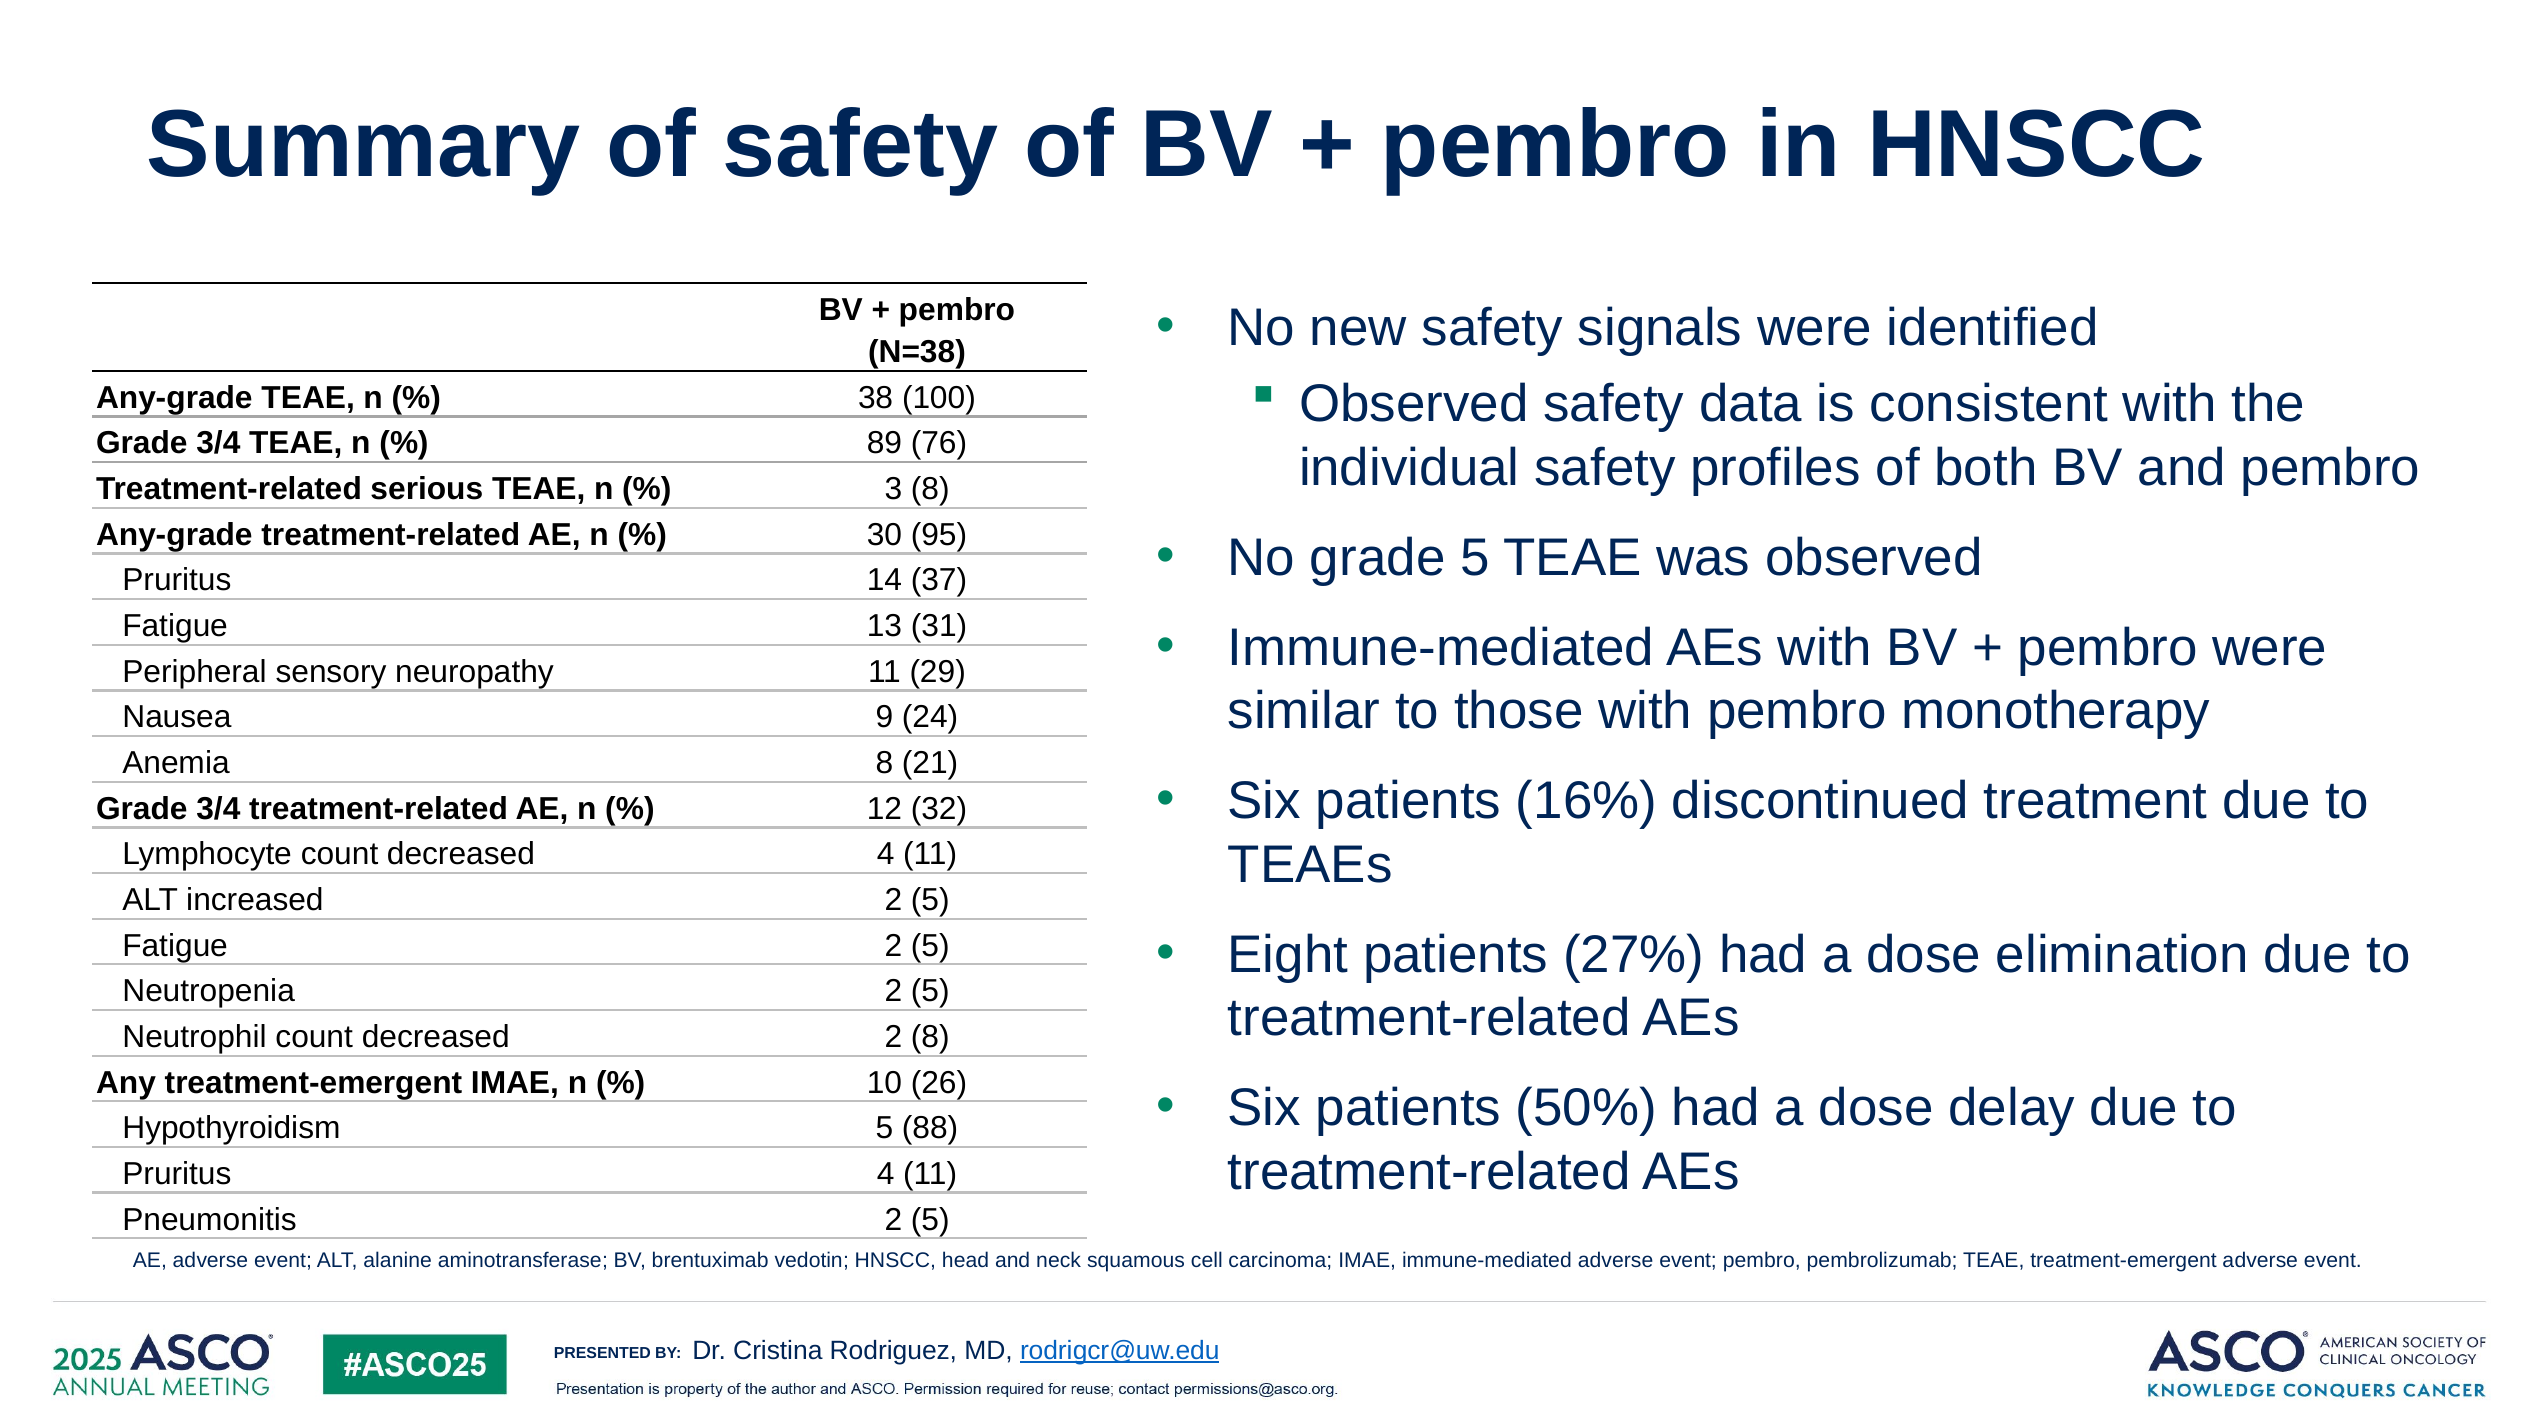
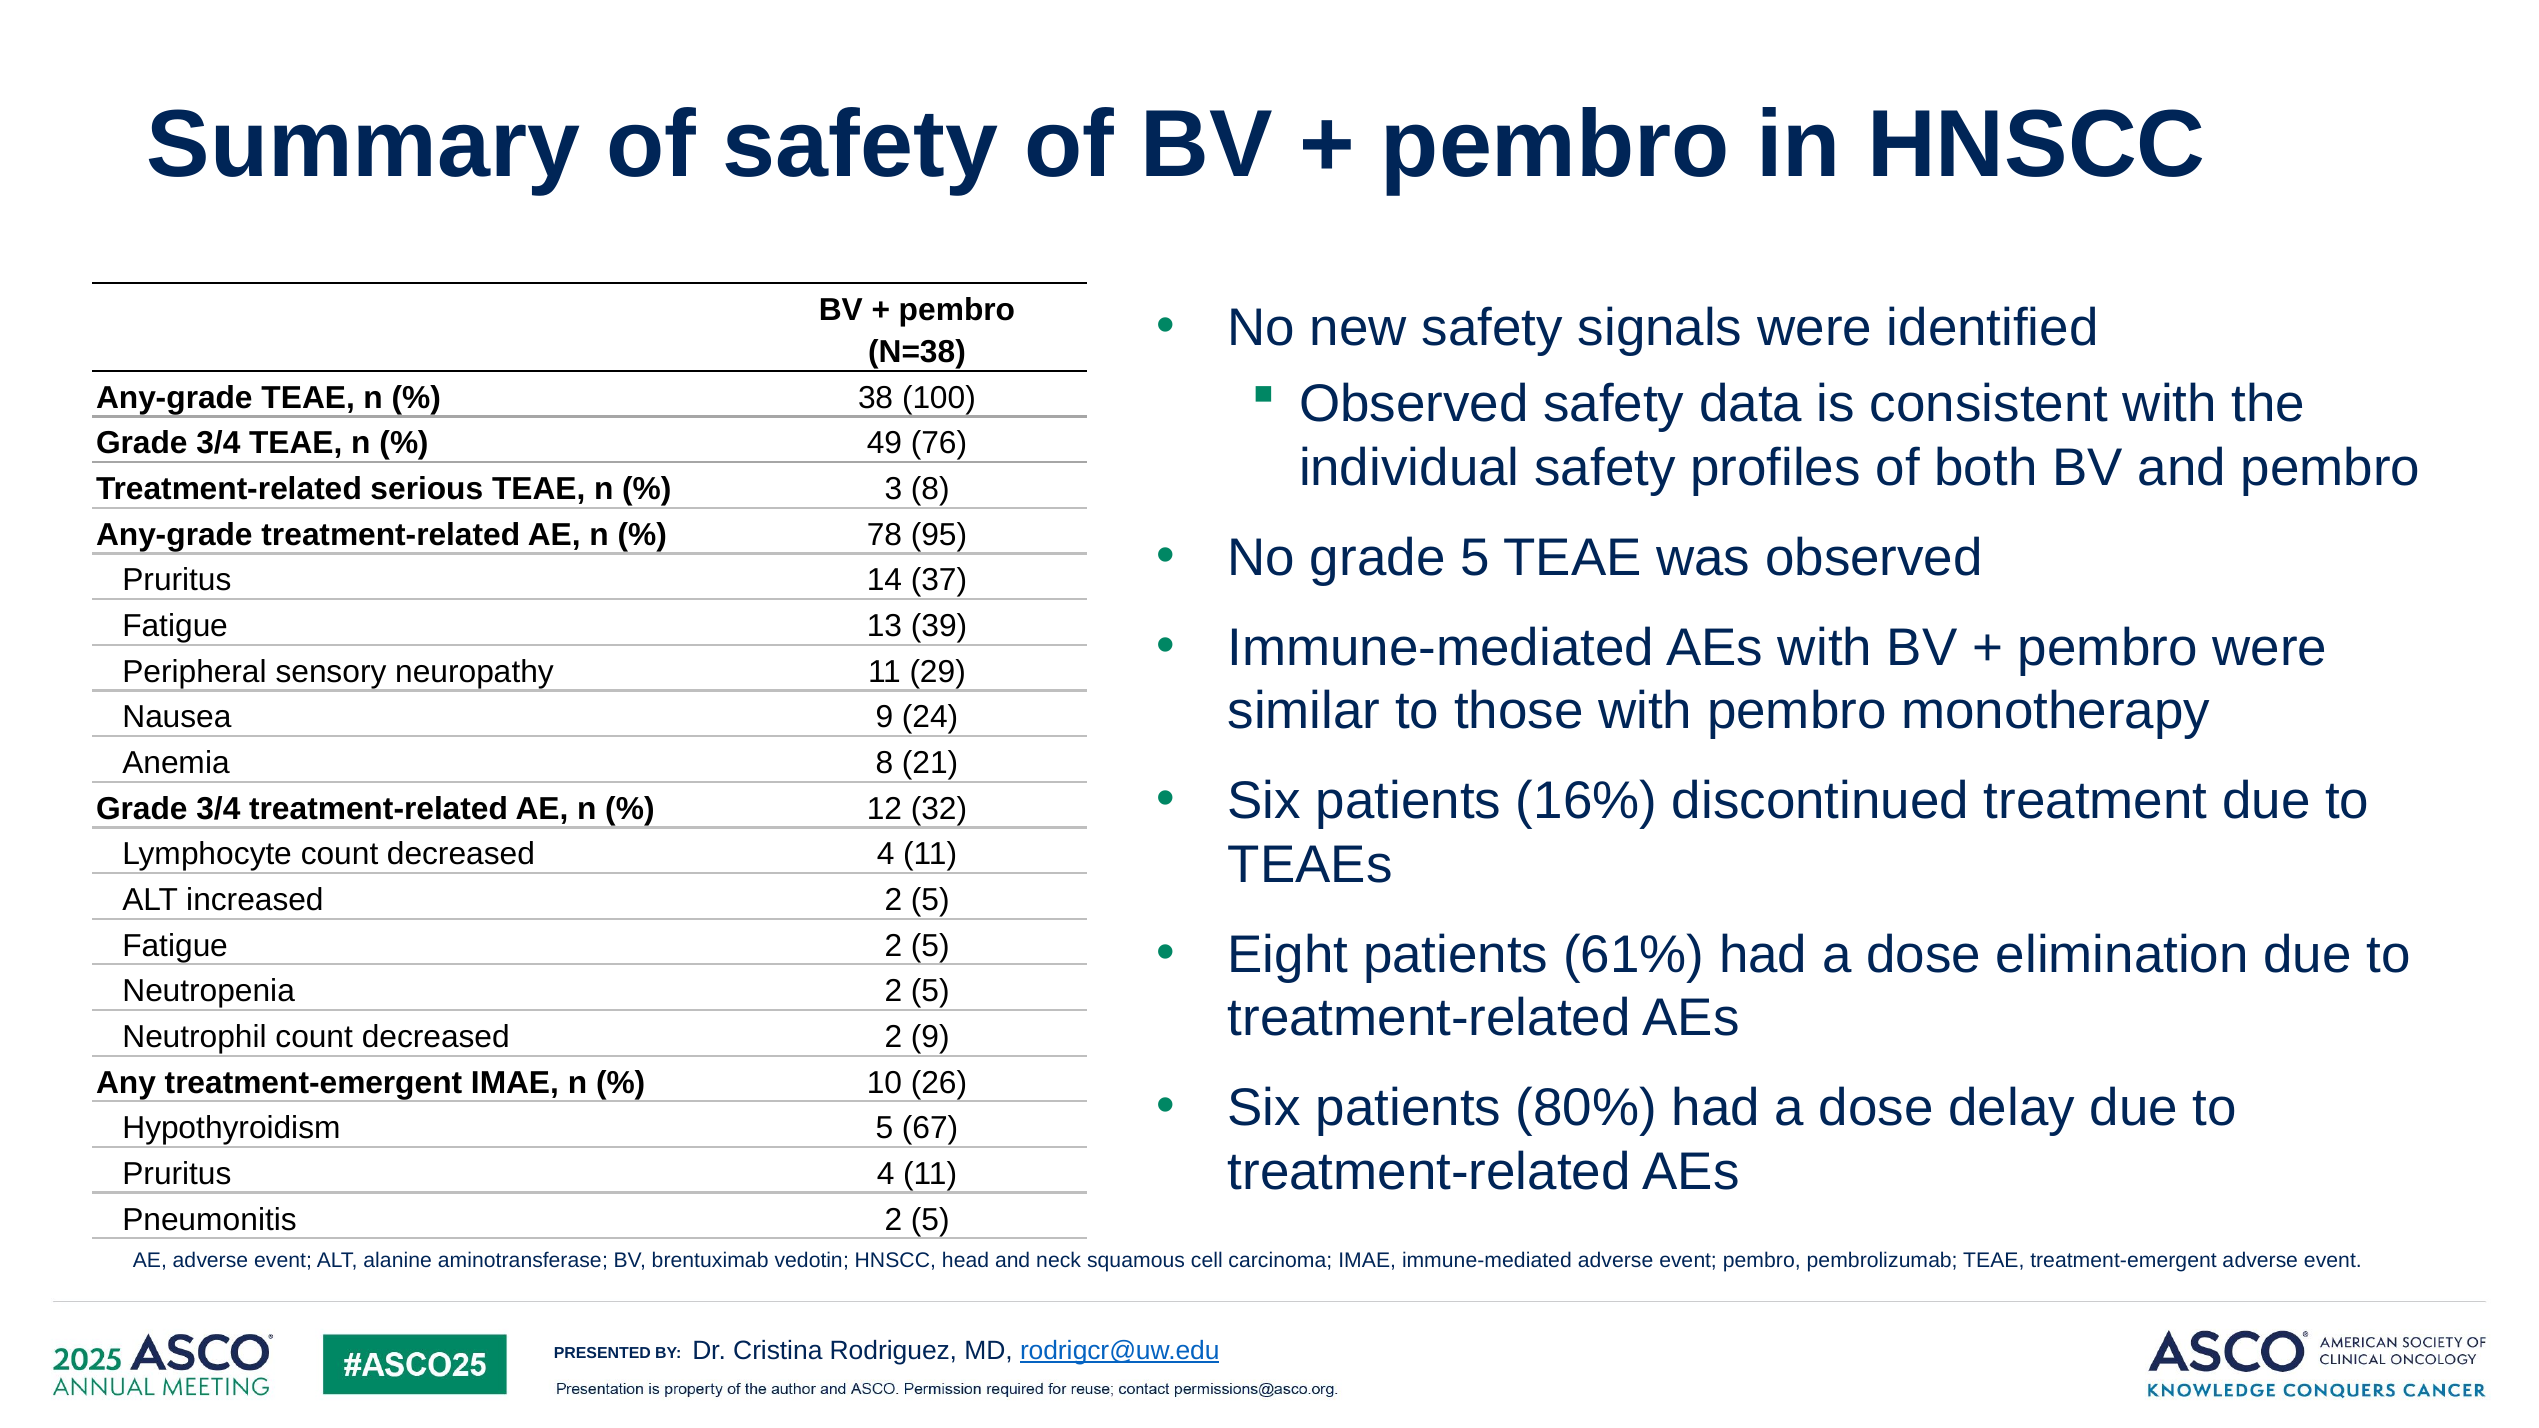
89: 89 -> 49 (885, 444)
30: 30 -> 78 (885, 535)
31: 31 -> 39 (939, 626)
27%: 27% -> 61% (1634, 955)
2 8: 8 -> 9 (930, 1037)
50%: 50% -> 80% (1586, 1108)
88: 88 -> 67 (930, 1128)
